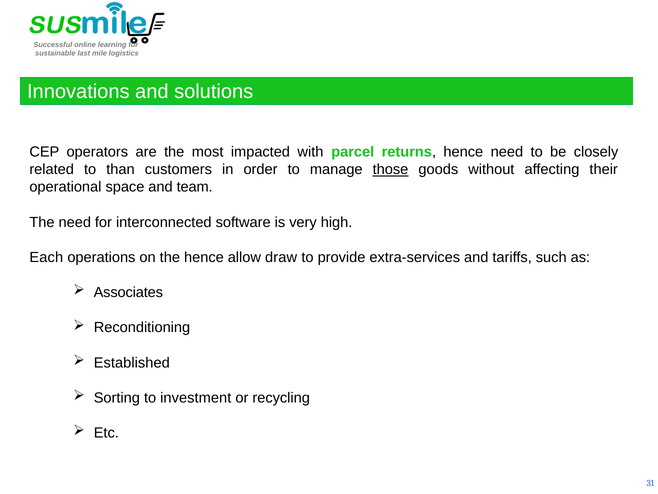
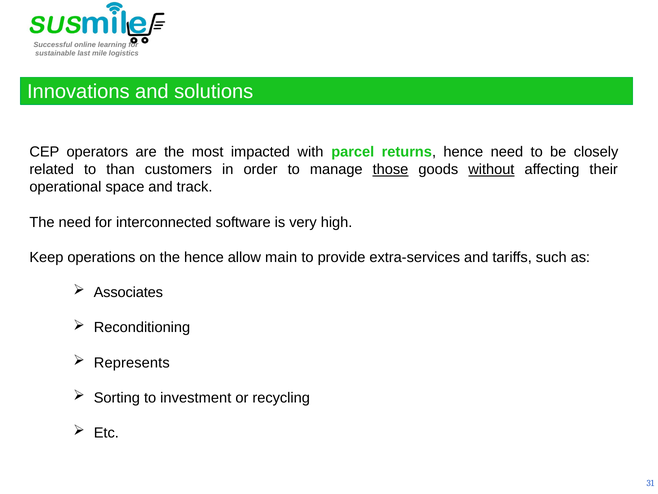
without underline: none -> present (491, 169)
team: team -> track (195, 187)
Each: Each -> Keep (46, 257)
draw: draw -> main (281, 257)
Established: Established -> Represents (132, 362)
